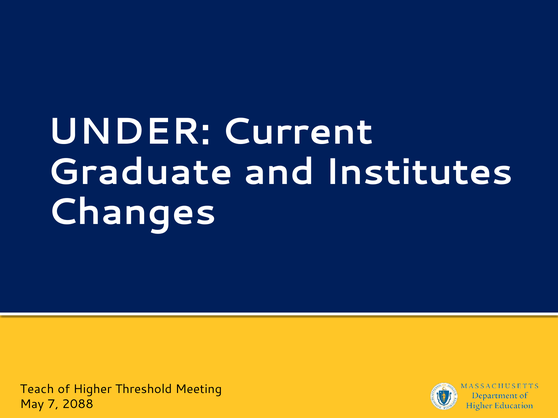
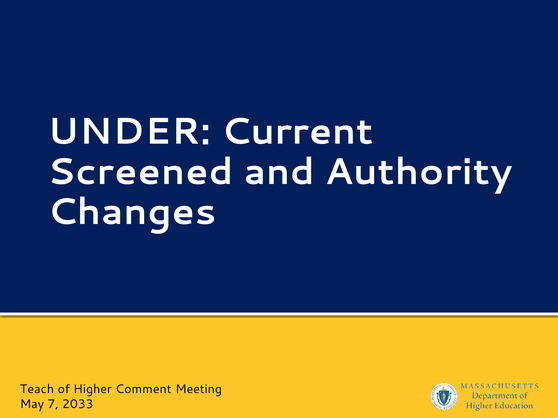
Graduate: Graduate -> Screened (140, 172)
Institutes: Institutes -> Authority (419, 172)
Threshold: Threshold -> Comment (143, 390)
2088: 2088 -> 2033 (78, 404)
